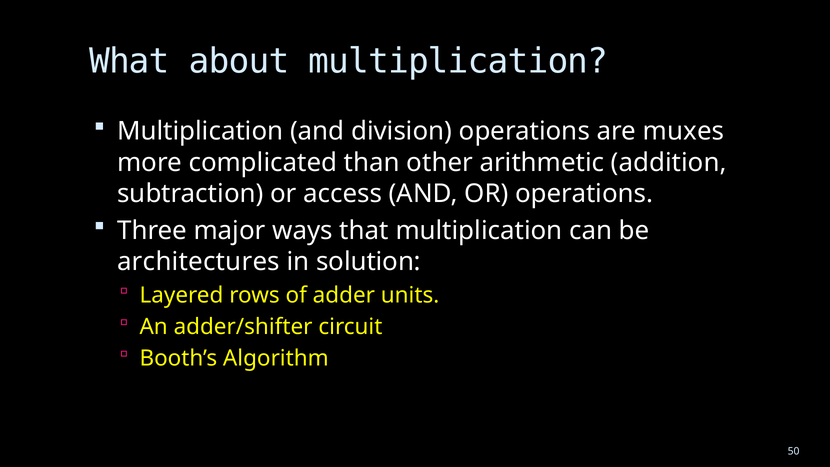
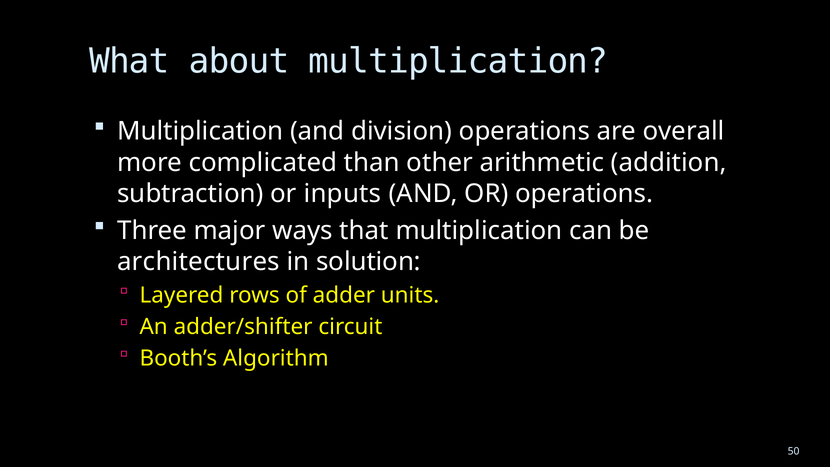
muxes: muxes -> overall (684, 131)
access: access -> inputs (343, 194)
